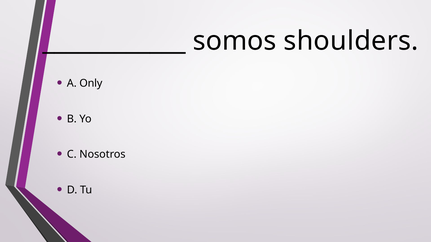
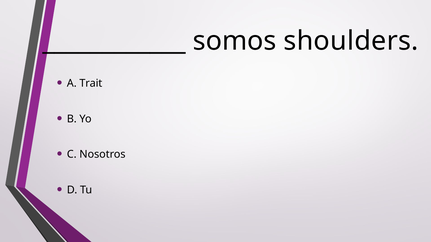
Only: Only -> Trait (91, 84)
